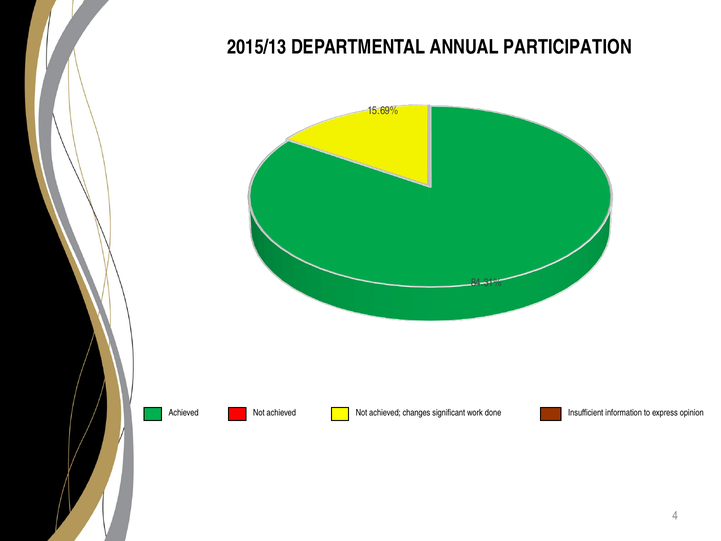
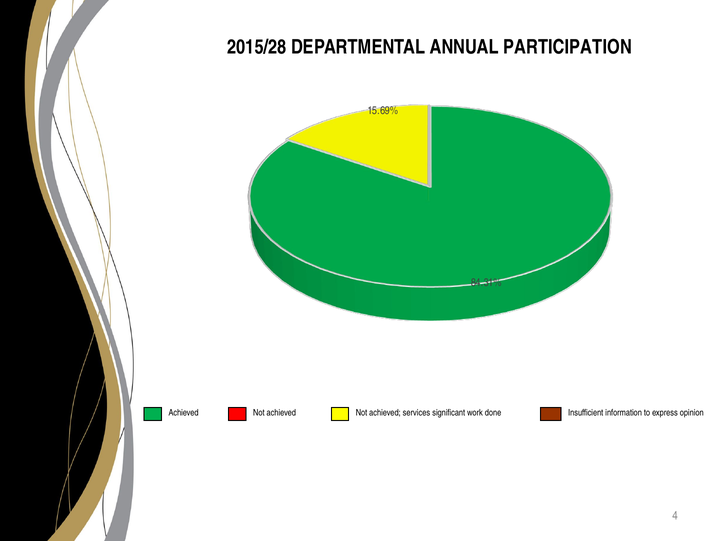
2015/13: 2015/13 -> 2015/28 (257, 47)
changes: changes -> services (416, 413)
